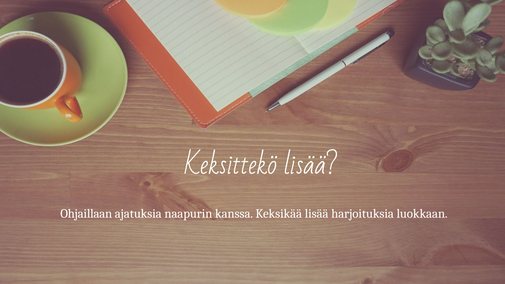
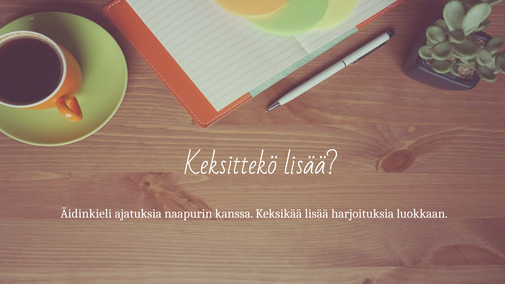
Ohjaillaan: Ohjaillaan -> Äidinkieli (86, 214)
